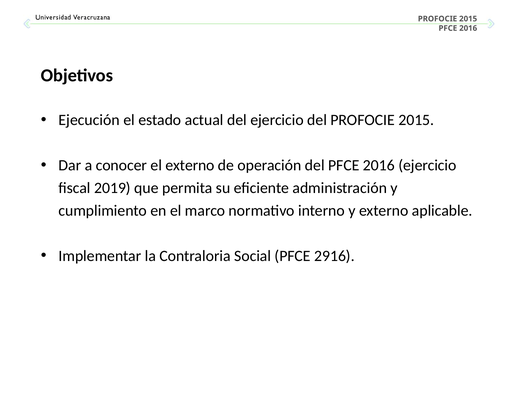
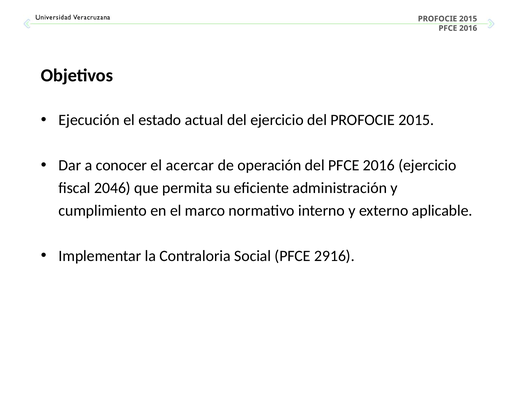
el externo: externo -> acercar (190, 165)
2019: 2019 -> 2046 (112, 188)
